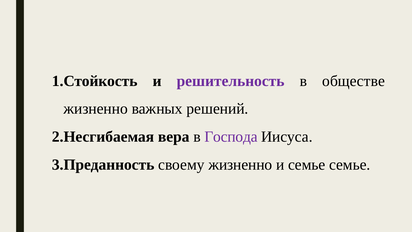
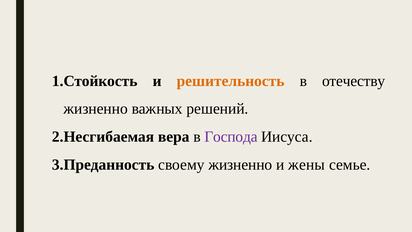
решительность colour: purple -> orange (231, 81)
обществе: обществе -> отечеству (354, 81)
и семье: семье -> жены (307, 164)
